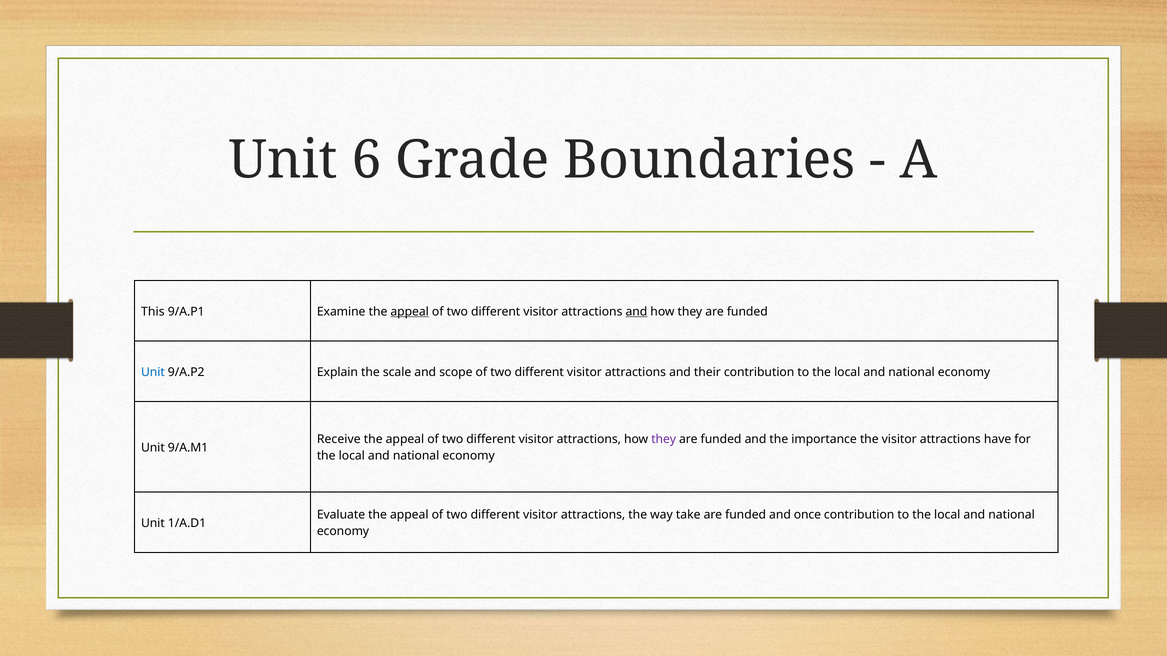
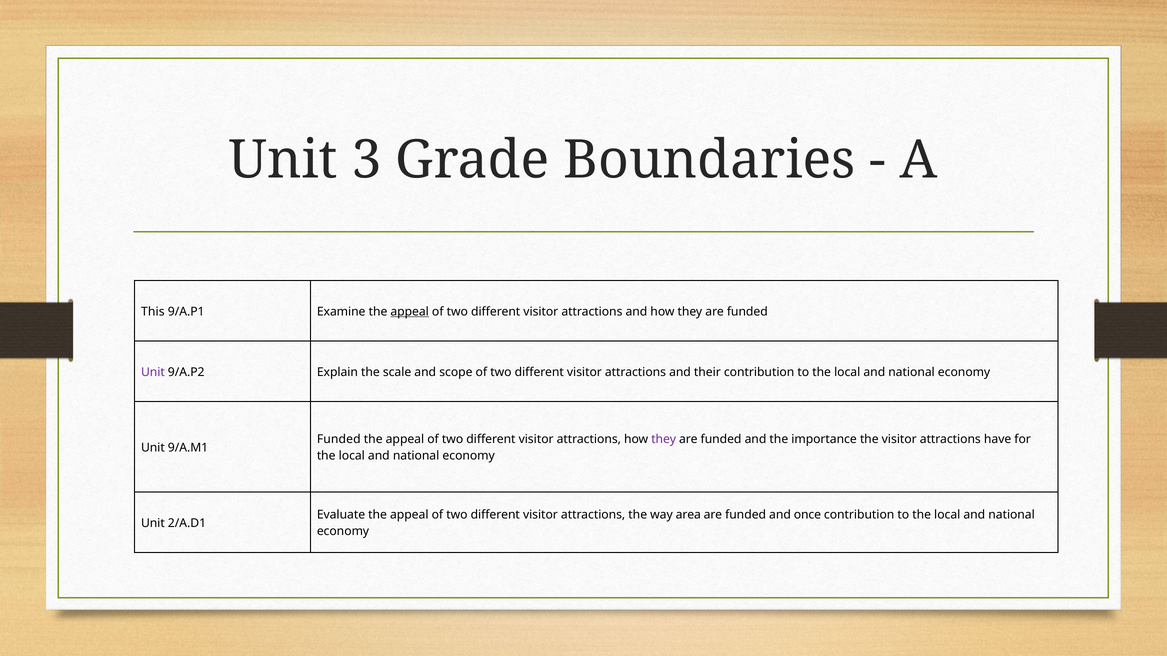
6: 6 -> 3 (366, 160)
and underline: present -> none (636, 312)
Unit colour: blue -> purple (153, 372)
Receive: Receive -> Funded (339, 440)
take: take -> area (688, 515)
1/A.D1: 1/A.D1 -> 2/A.D1 (187, 523)
